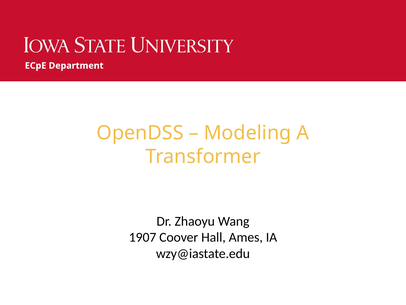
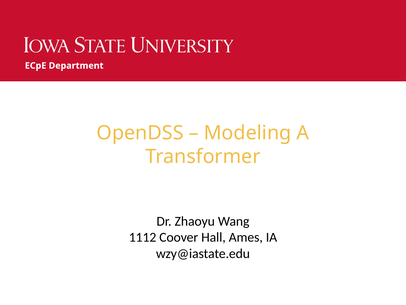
1907: 1907 -> 1112 (143, 237)
